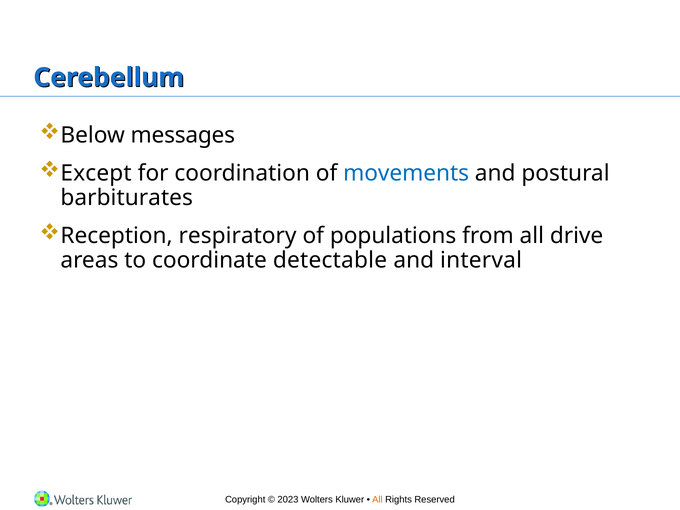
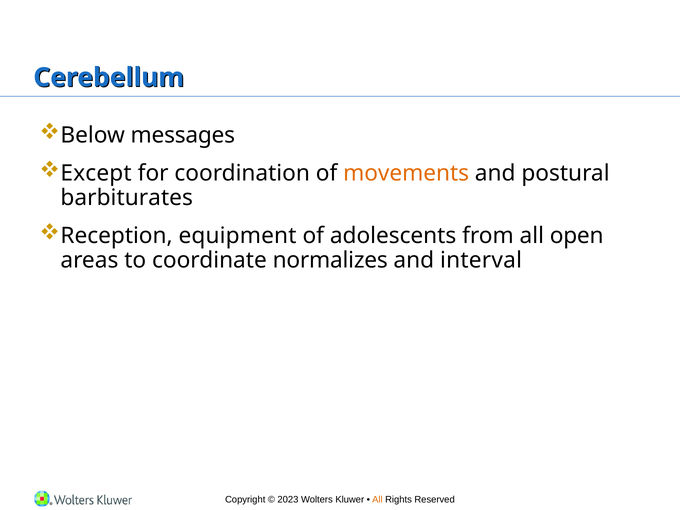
movements colour: blue -> orange (406, 173)
respiratory: respiratory -> equipment (238, 236)
populations: populations -> adolescents (393, 236)
drive: drive -> open (577, 236)
detectable: detectable -> normalizes (330, 260)
